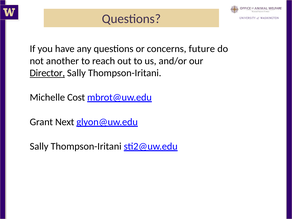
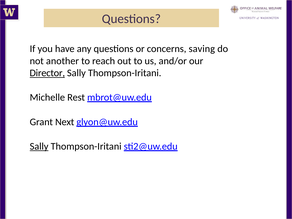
future: future -> saving (202, 49)
Cost: Cost -> Rest (76, 97)
Sally underline: none -> present (39, 146)
